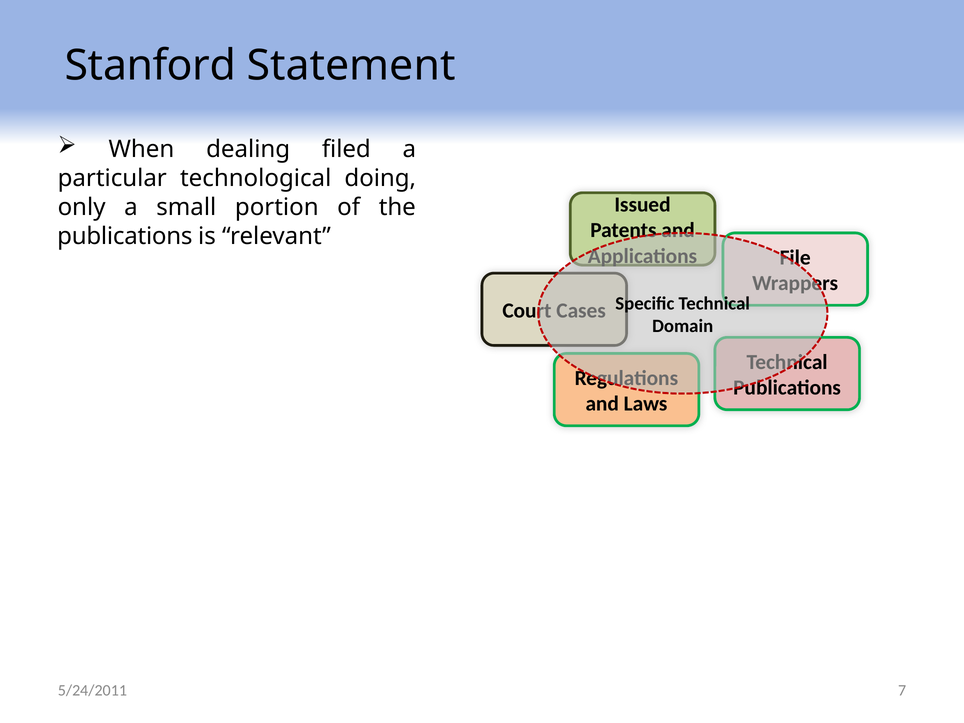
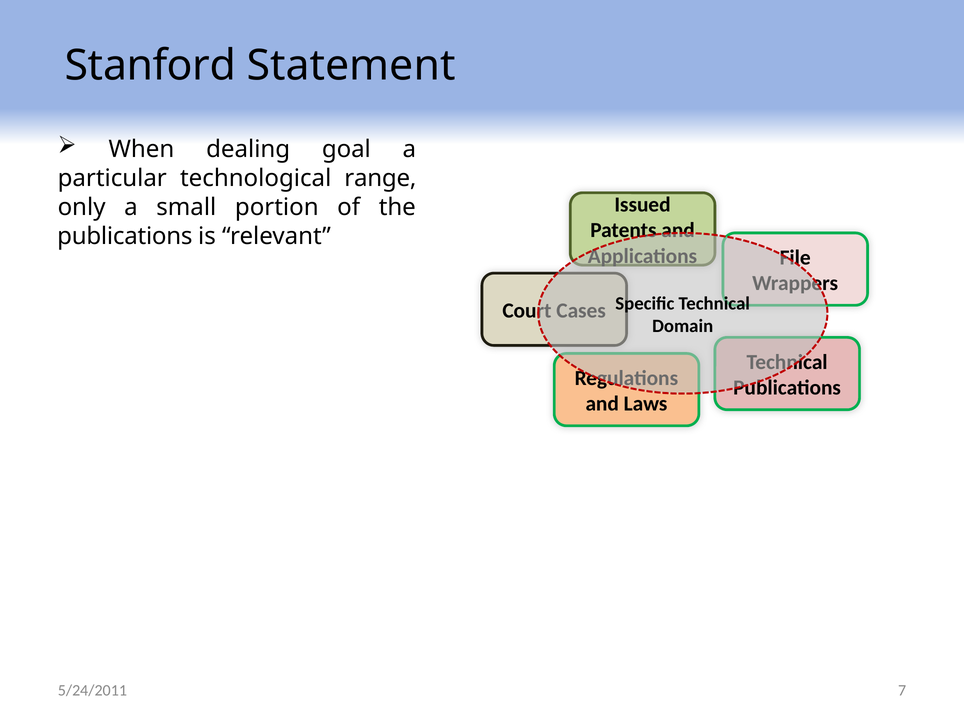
filed: filed -> goal (346, 149)
doing: doing -> range (380, 178)
